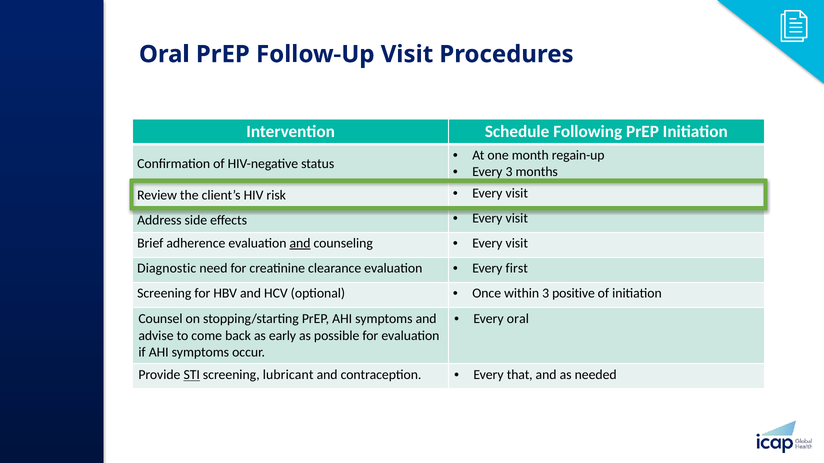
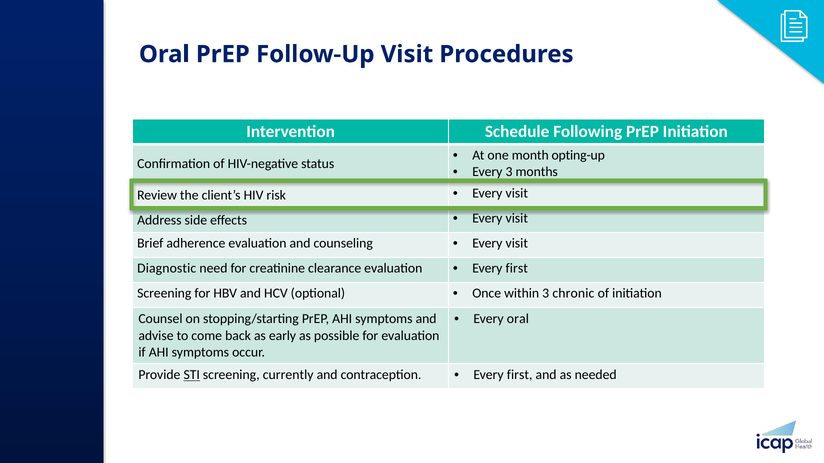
regain-up: regain-up -> opting-up (578, 155)
and underline: present -> none (300, 243)
positive: positive -> chronic (573, 294)
lubricant: lubricant -> currently (288, 375)
that: that -> first (520, 375)
